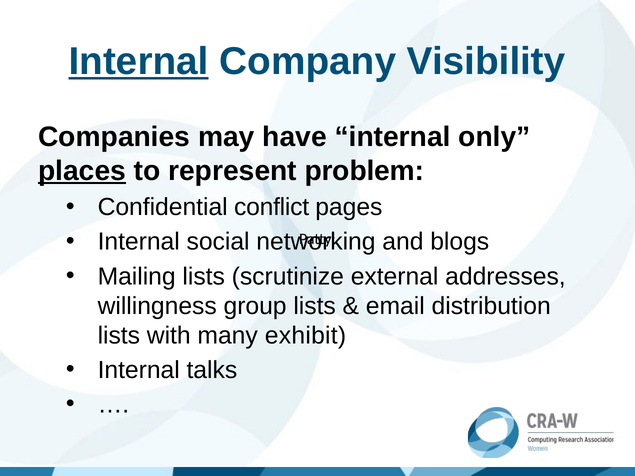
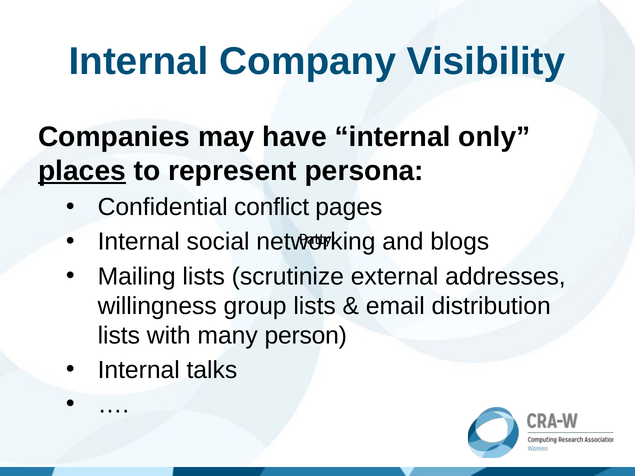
Internal underline: present -> none (139, 61)
problem: problem -> persona (364, 171)
exhibit: exhibit -> person (306, 336)
